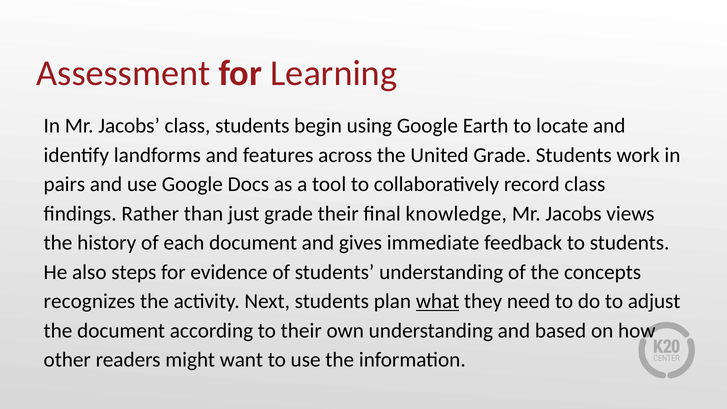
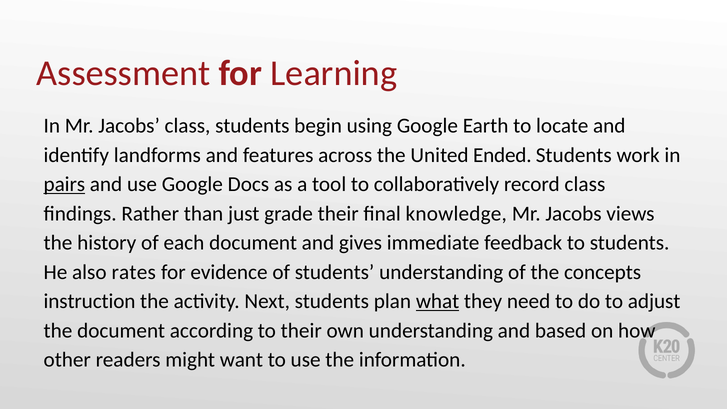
United Grade: Grade -> Ended (502, 155)
pairs underline: none -> present (64, 184)
steps: steps -> rates (134, 272)
recognizes: recognizes -> instruction (90, 301)
